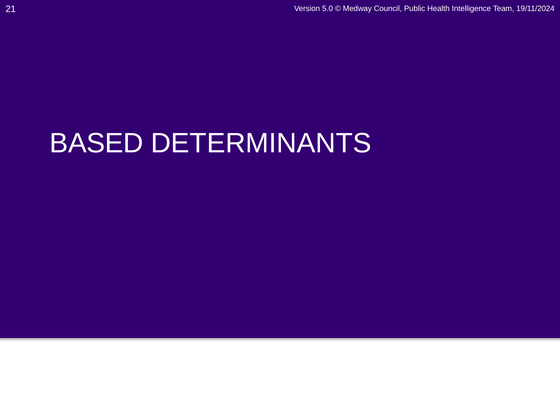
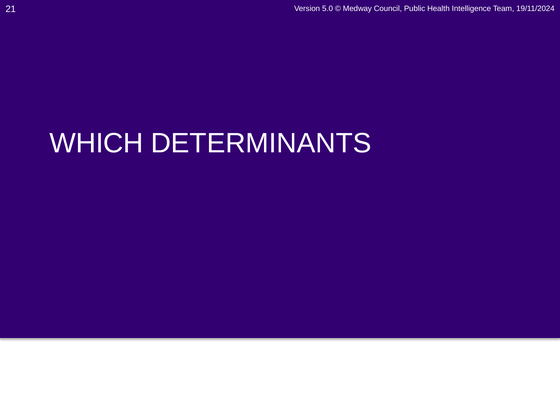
BASED: BASED -> WHICH (96, 143)
